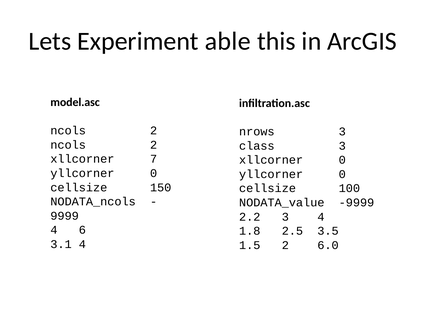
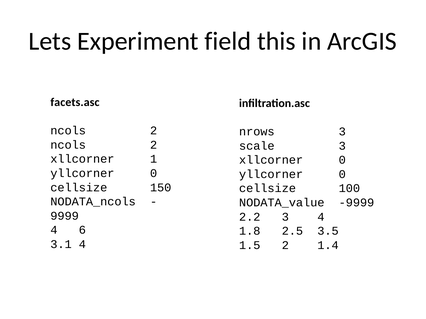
able: able -> field (228, 41)
model.asc: model.asc -> facets.asc (75, 103)
class: class -> scale (257, 146)
7: 7 -> 1 (154, 159)
6.0: 6.0 -> 1.4 (328, 246)
